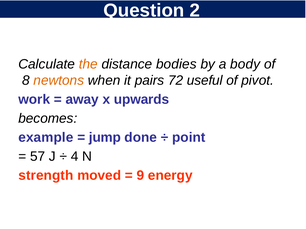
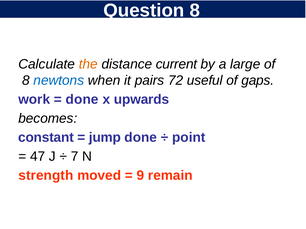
Question 2: 2 -> 8 (195, 10)
bodies: bodies -> current (177, 64)
body: body -> large (245, 64)
newtons colour: orange -> blue (59, 81)
pivot: pivot -> gaps (258, 81)
away: away -> done (82, 100)
example: example -> constant (46, 138)
57: 57 -> 47 (38, 157)
4: 4 -> 7 (75, 157)
energy: energy -> remain (170, 176)
